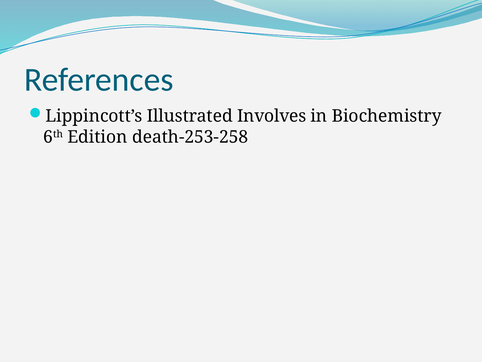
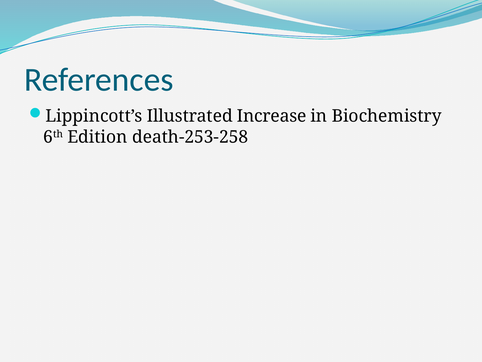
Involves: Involves -> Increase (272, 116)
